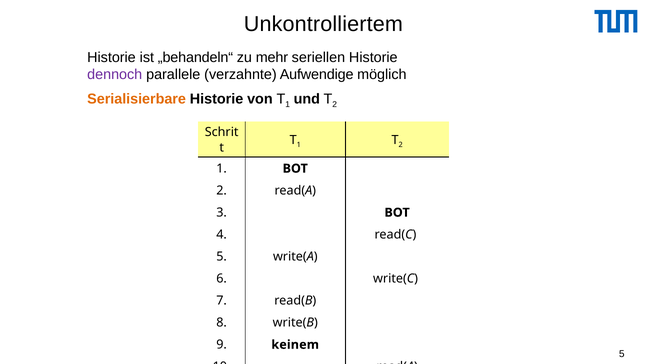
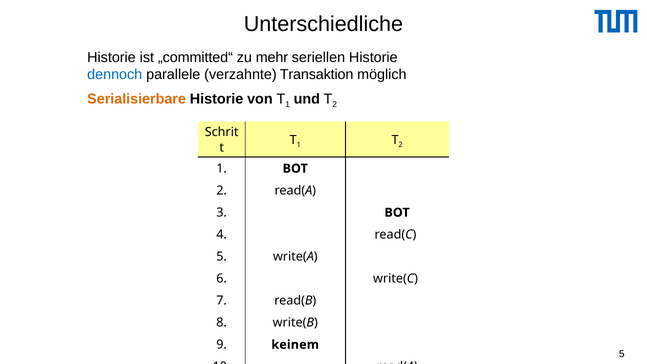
Unkontrolliertem: Unkontrolliertem -> Unterschiedliche (323, 24)
„behandeln“: „behandeln“ -> „committed“ (195, 57)
dennoch colour: purple -> blue (115, 75)
Aufwendige: Aufwendige -> Transaktion (317, 75)
